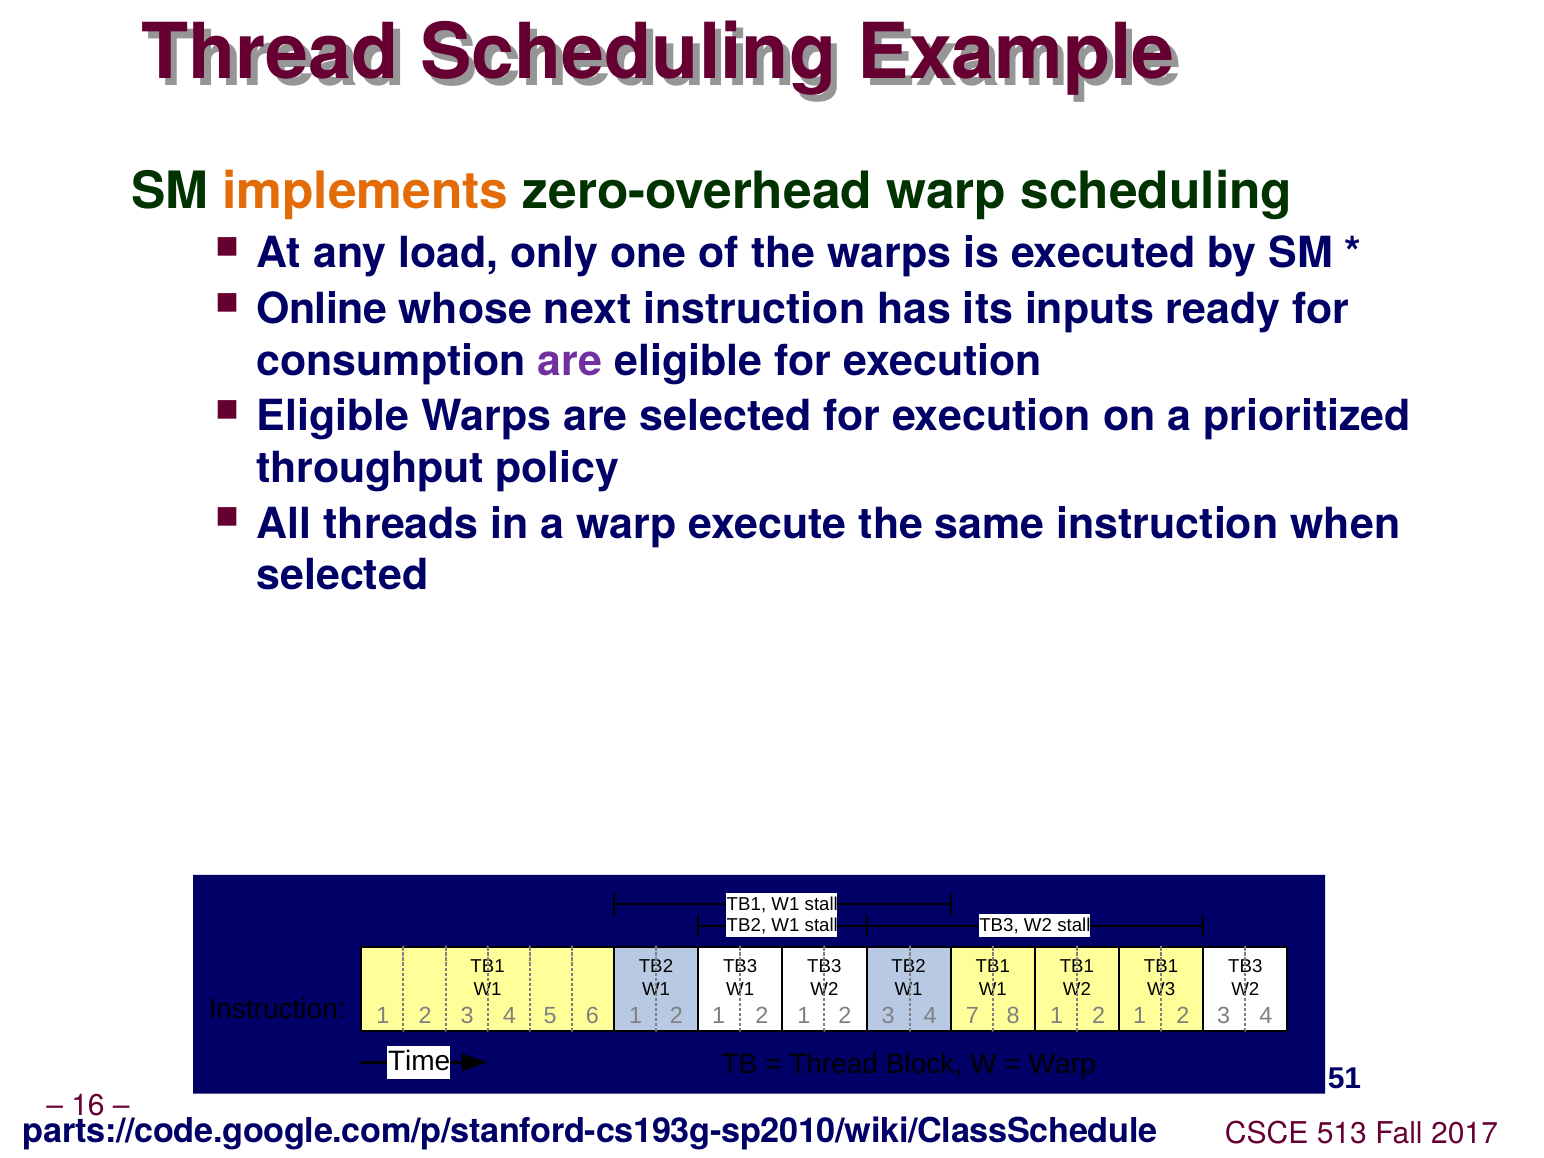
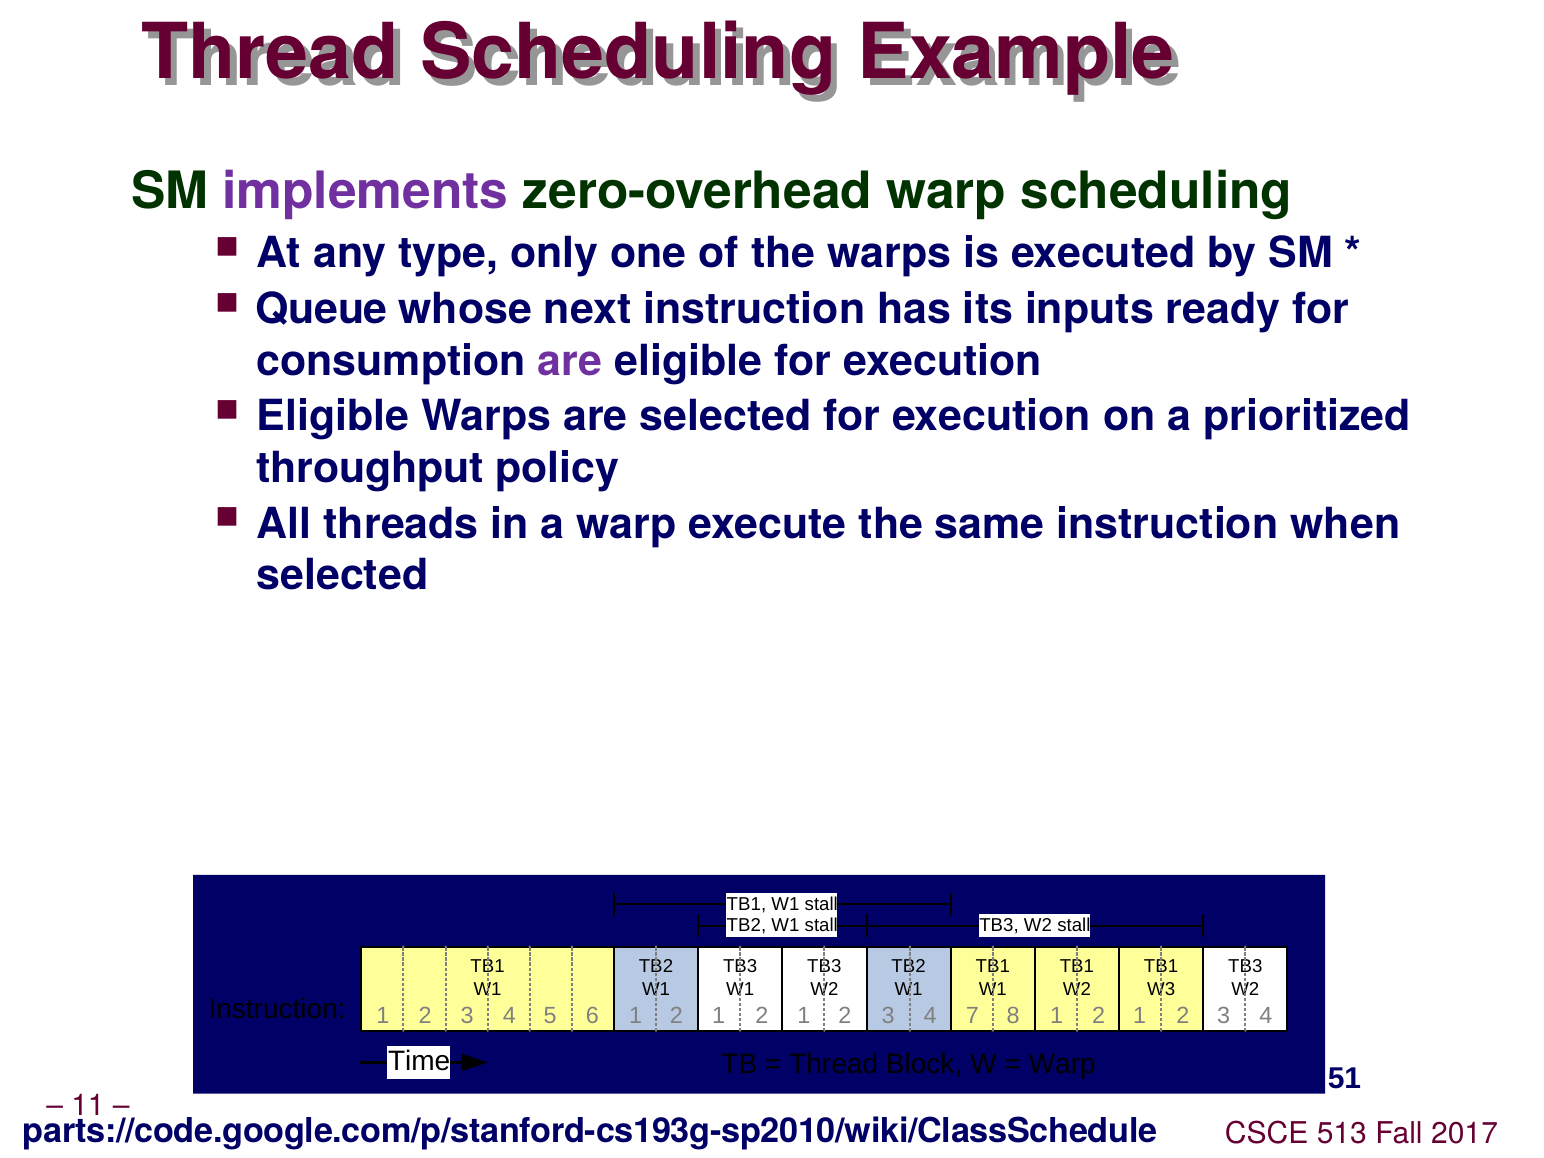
implements colour: orange -> purple (365, 192)
load: load -> type (448, 254)
Online: Online -> Queue (322, 309)
16: 16 -> 11 (88, 1106)
